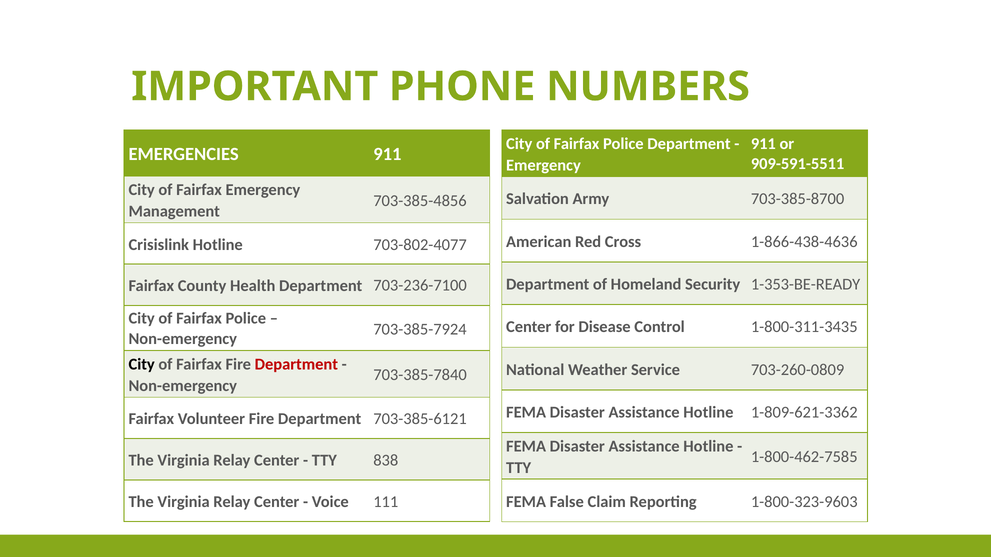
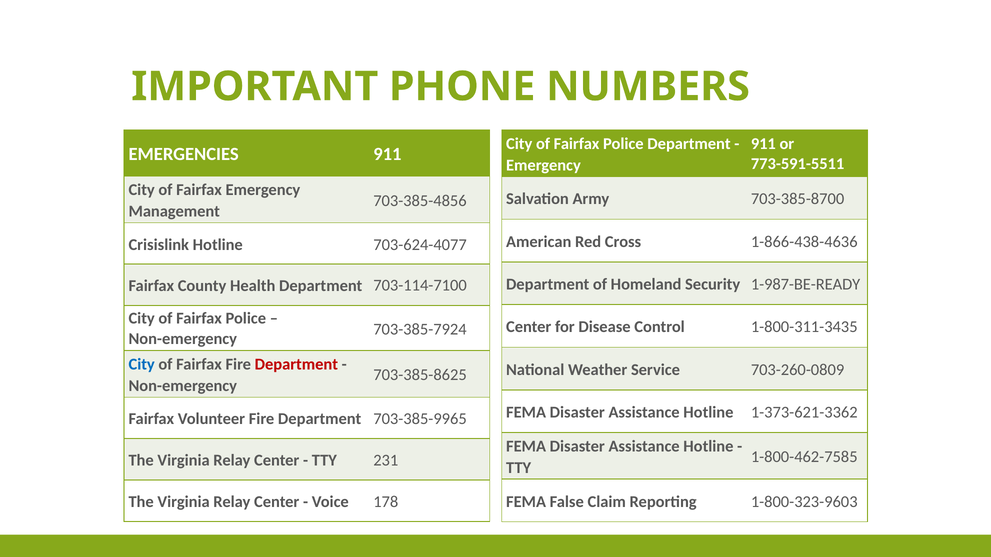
909-591-5511: 909-591-5511 -> 773-591-5511 (798, 164)
703-802-4077: 703-802-4077 -> 703-624-4077 (420, 245)
1-353-BE-READY: 1-353-BE-READY -> 1-987-BE-READY (806, 285)
703-236-7100: 703-236-7100 -> 703-114-7100 (420, 286)
City colour: black -> blue (142, 365)
703-385-7840: 703-385-7840 -> 703-385-8625 (420, 375)
1-809-621-3362: 1-809-621-3362 -> 1-373-621-3362 (804, 413)
703-385-6121: 703-385-6121 -> 703-385-9965 (420, 419)
838: 838 -> 231 (386, 461)
111: 111 -> 178 (386, 502)
